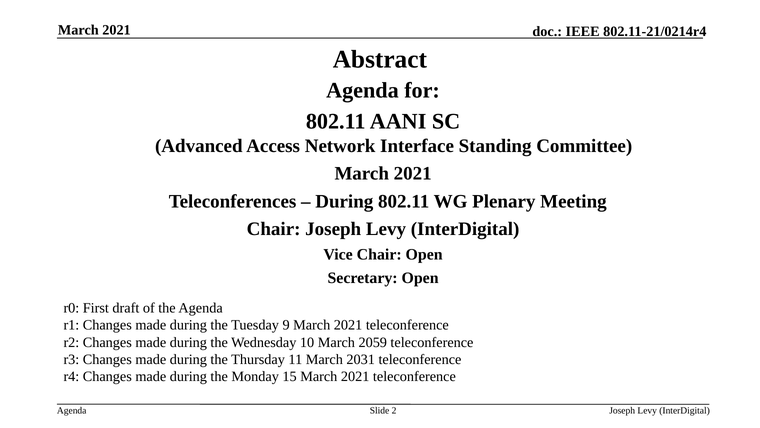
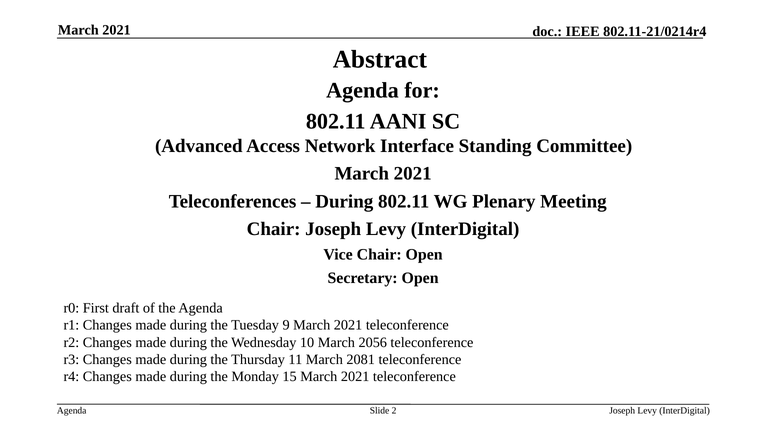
2059: 2059 -> 2056 (373, 342)
2031: 2031 -> 2081 (361, 359)
